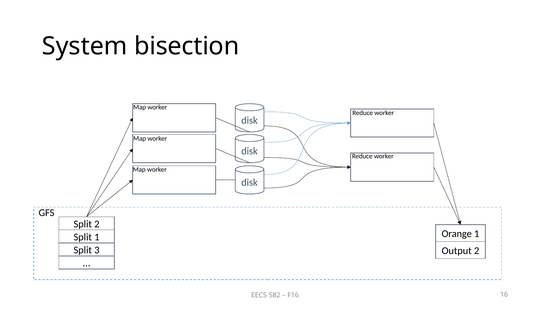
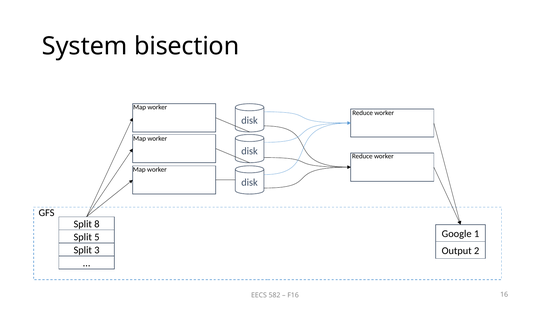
Split 2: 2 -> 8 (97, 224)
Orange: Orange -> Google (457, 234)
Split 1: 1 -> 5 (97, 237)
